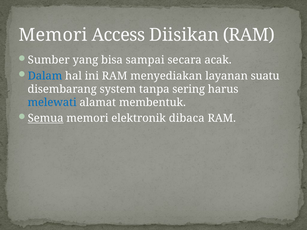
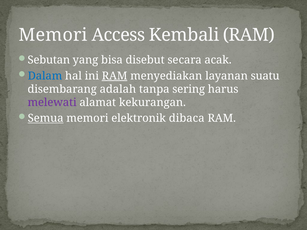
Diisikan: Diisikan -> Kembali (184, 35)
Sumber: Sumber -> Sebutan (49, 60)
sampai: sampai -> disebut (145, 60)
RAM underline: none -> present (115, 76)
system: system -> adalah (118, 89)
melewati colour: blue -> purple (52, 103)
membentuk: membentuk -> kekurangan (152, 103)
